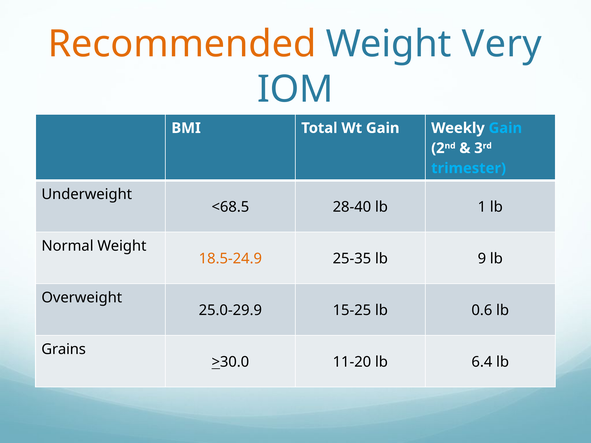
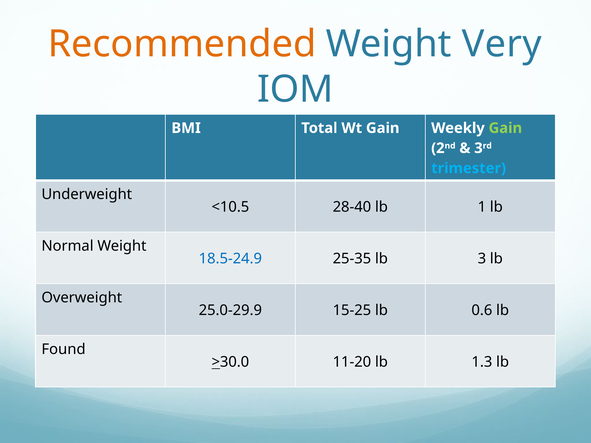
Gain colour: light blue -> light green (505, 128)
<68.5: <68.5 -> <10.5 (230, 207)
18.5-24.9 colour: orange -> blue (230, 259)
9: 9 -> 3 (482, 259)
Grains: Grains -> Found (64, 349)
6.4: 6.4 -> 1.3 (482, 362)
